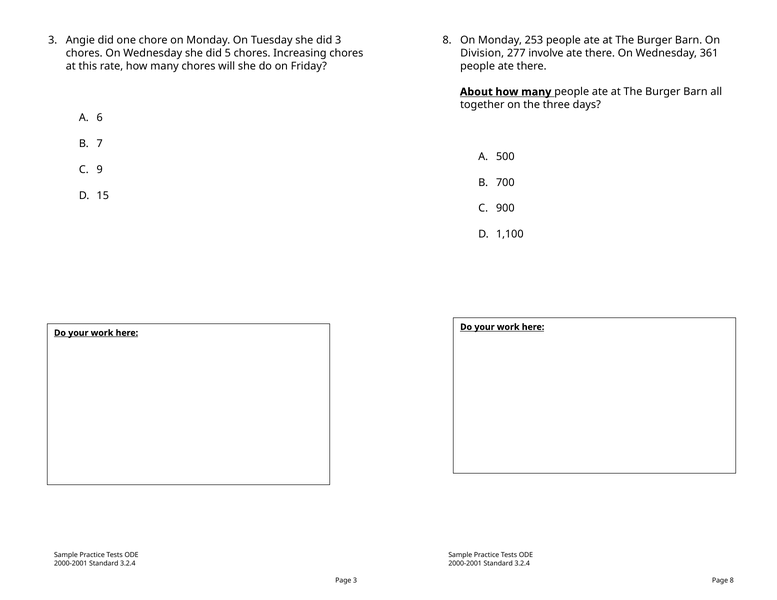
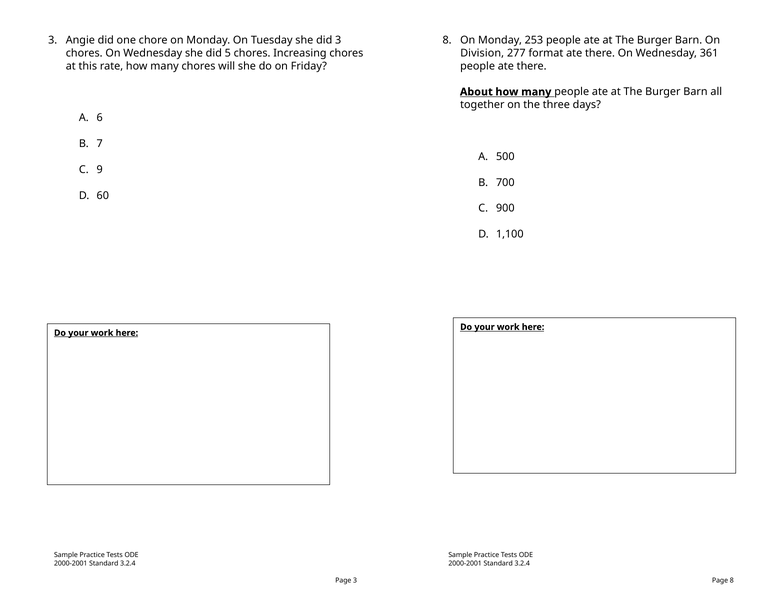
involve: involve -> format (546, 53)
15: 15 -> 60 (103, 196)
